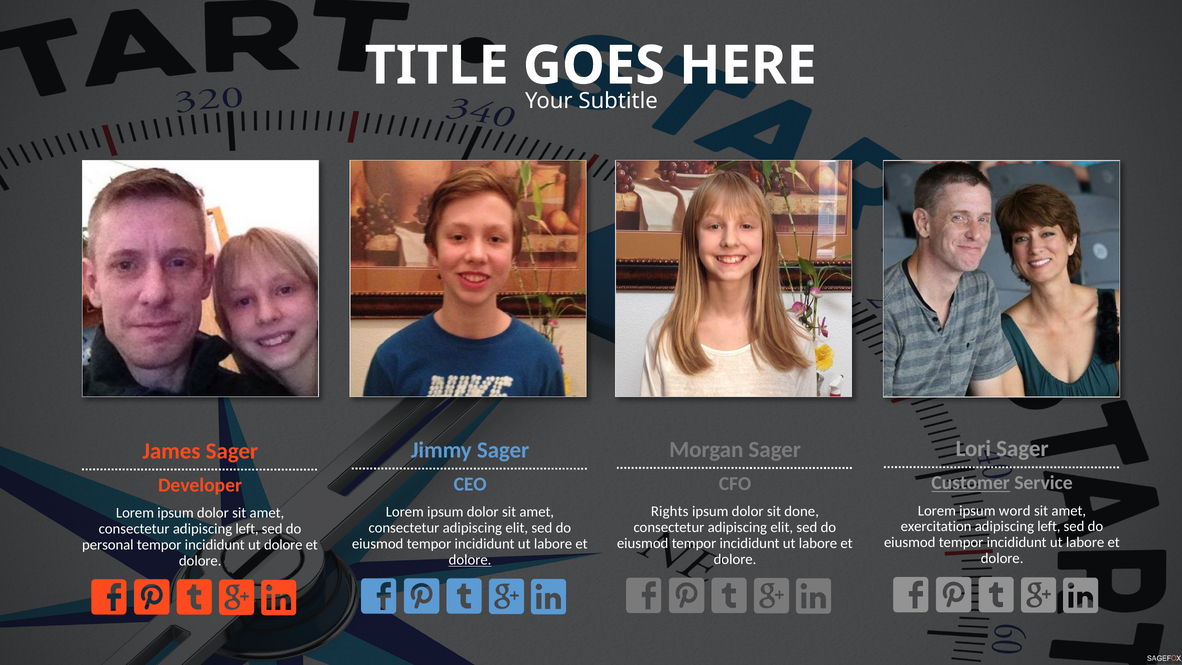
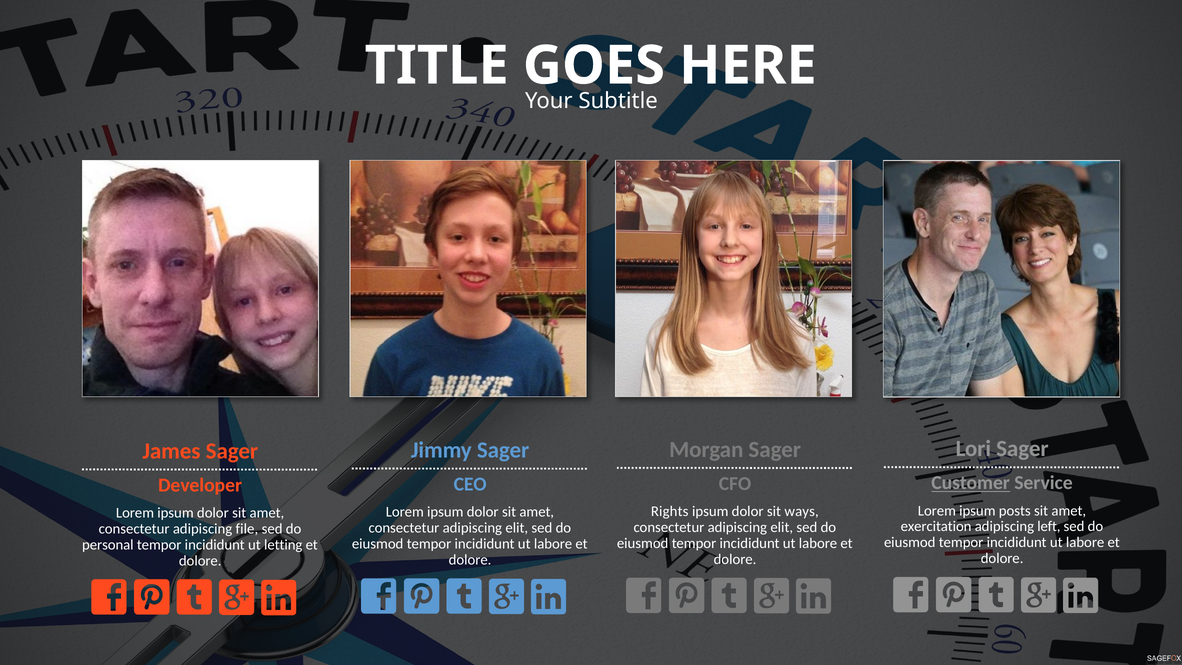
word: word -> posts (1015, 511)
done: done -> ways (802, 511)
consectetur adipiscing left: left -> file (247, 529)
ut dolore: dolore -> letting (283, 545)
dolore underline: present -> none (470, 560)
